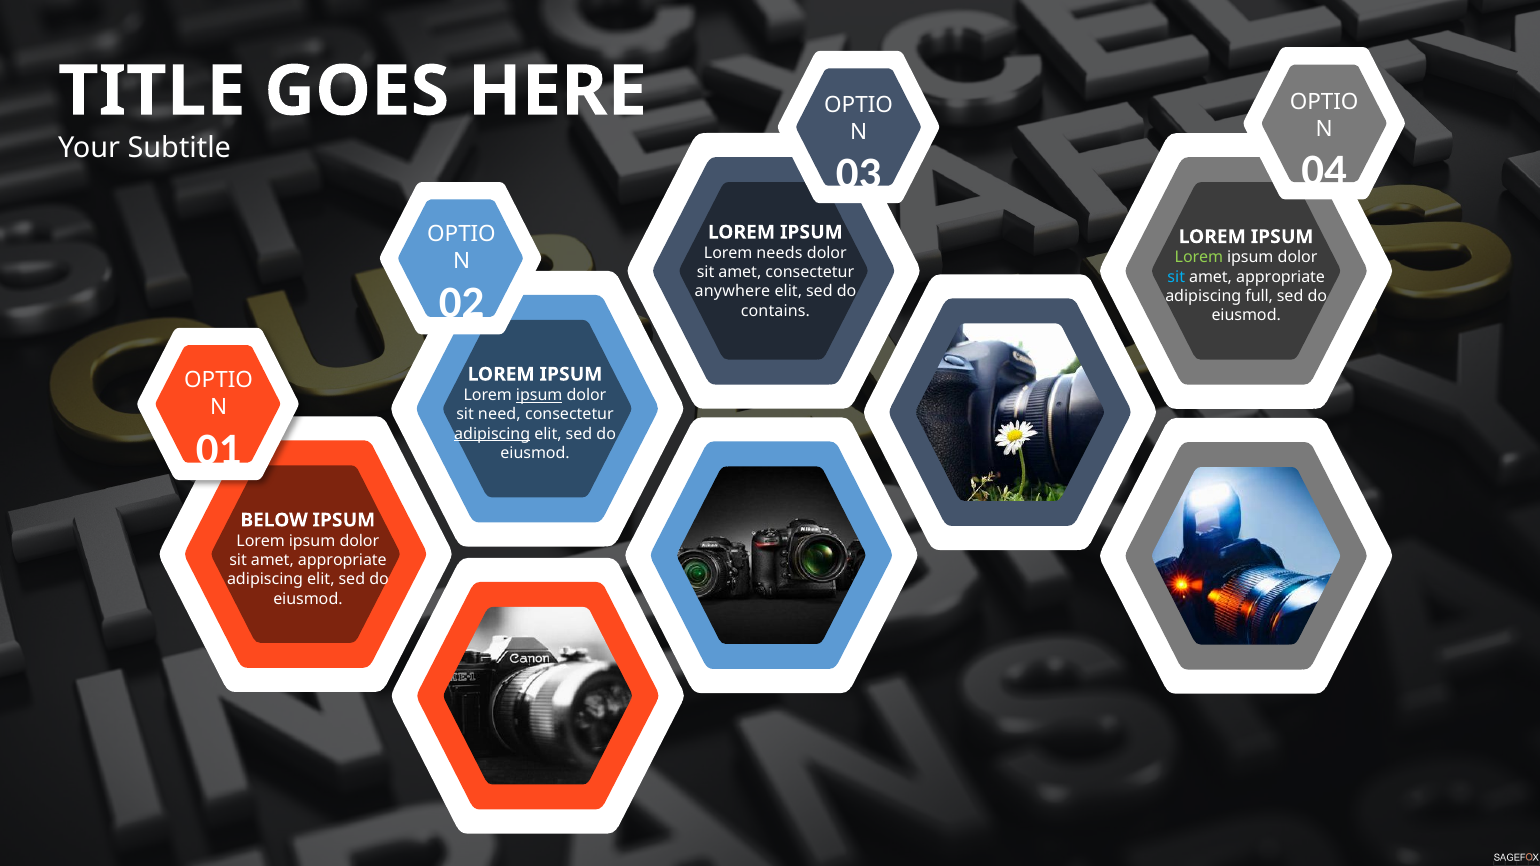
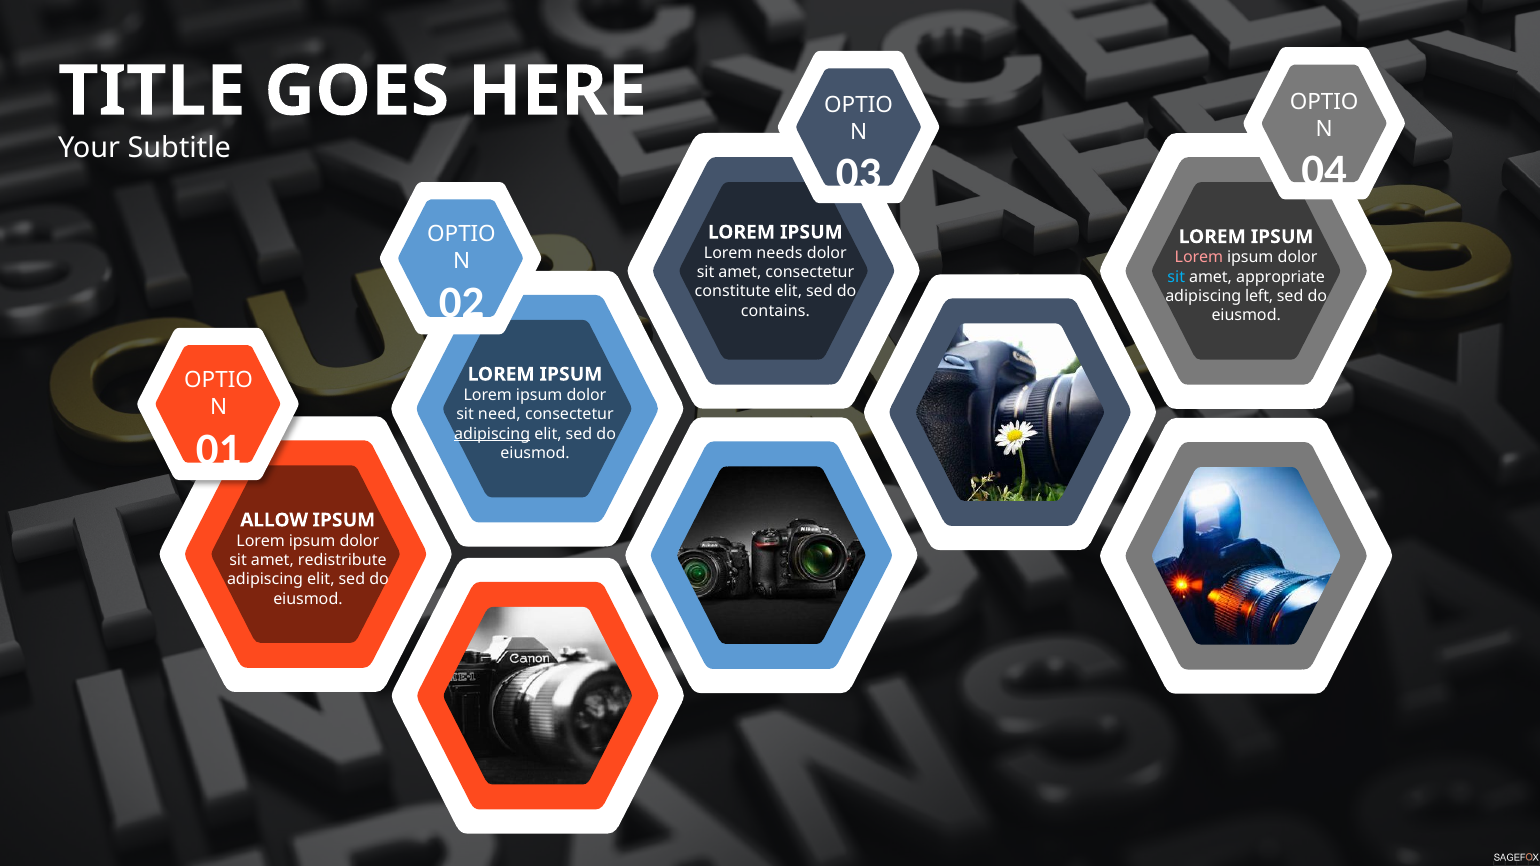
Lorem colour: light green -> pink (1199, 258)
anywhere: anywhere -> constitute (733, 292)
full: full -> left (1259, 296)
ipsum underline: present -> none (539, 395)
BELOW: BELOW -> ALLOW (274, 520)
appropriate: appropriate -> redistribute (342, 561)
